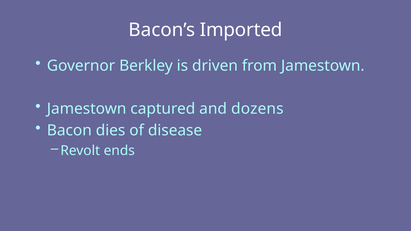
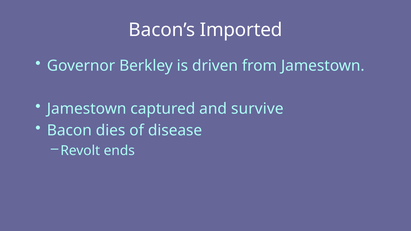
dozens: dozens -> survive (257, 109)
